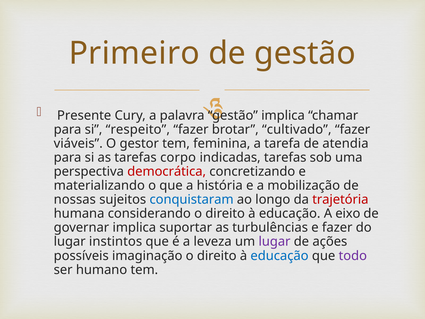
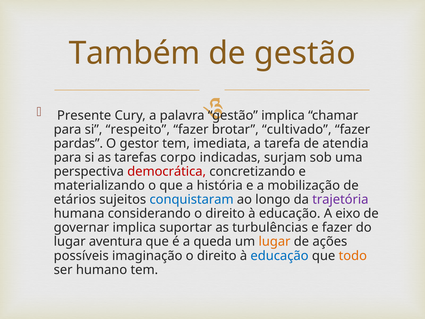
Primeiro: Primeiro -> Também (134, 53)
viáveis: viáveis -> pardas (78, 143)
feminina: feminina -> imediata (222, 143)
indicadas tarefas: tarefas -> surjam (285, 157)
nossas: nossas -> etários (75, 199)
trajetória colour: red -> purple (340, 199)
instintos: instintos -> aventura (116, 242)
leveza: leveza -> queda (213, 242)
lugar colour: purple -> orange (274, 242)
todo colour: purple -> orange (353, 256)
